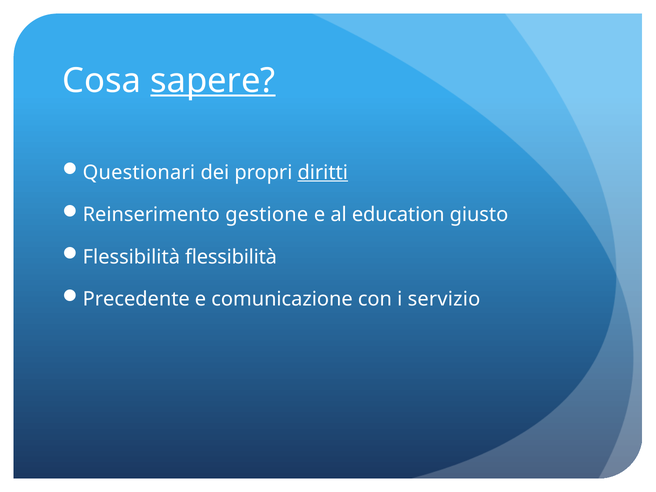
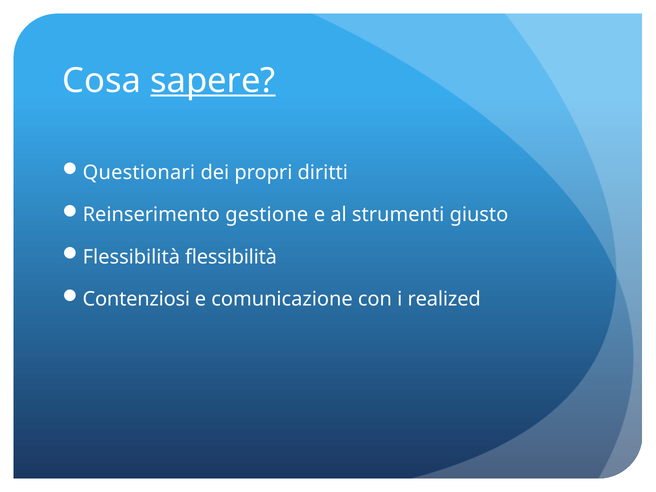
diritti underline: present -> none (323, 172)
education: education -> strumenti (398, 215)
Precedente: Precedente -> Contenziosi (136, 299)
servizio: servizio -> realized (444, 299)
